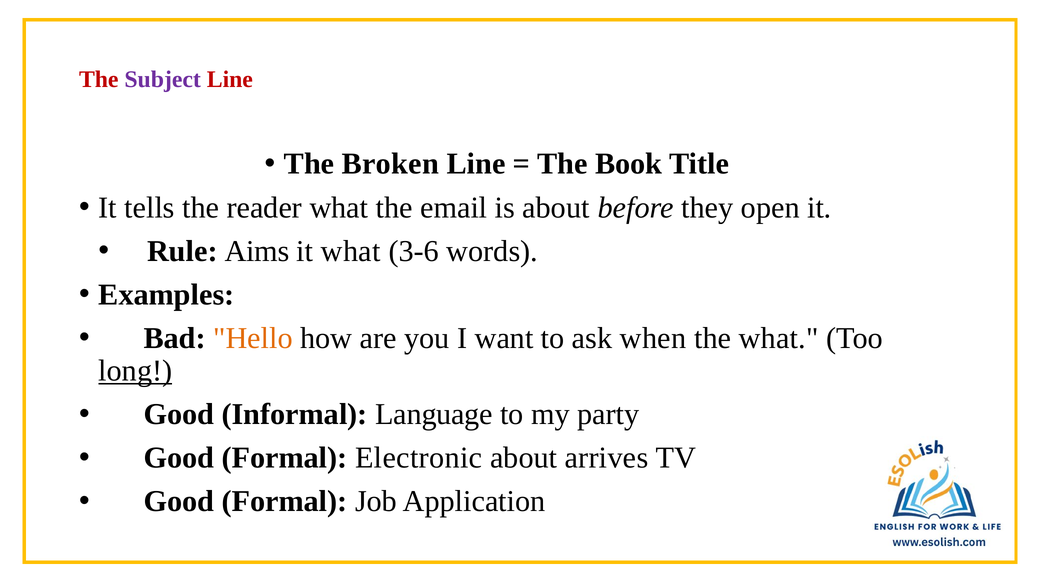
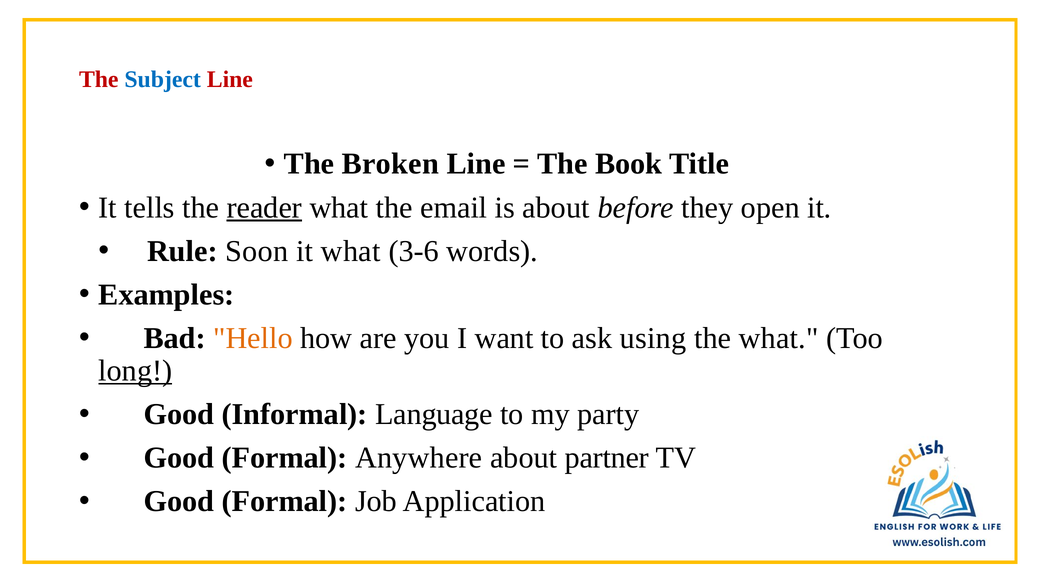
Subject colour: purple -> blue (163, 79)
reader underline: none -> present (264, 207)
Aims: Aims -> Soon (257, 251)
when: when -> using (653, 338)
Electronic: Electronic -> Anywhere (419, 458)
arrives: arrives -> partner (607, 458)
